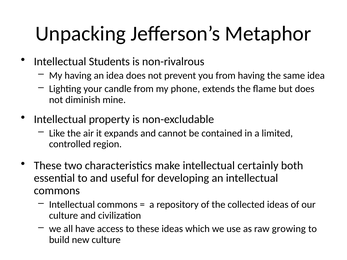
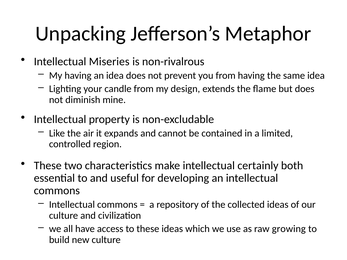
Students: Students -> Miseries (109, 62)
phone: phone -> design (185, 89)
